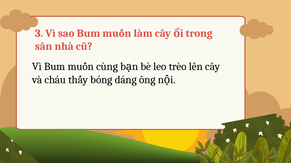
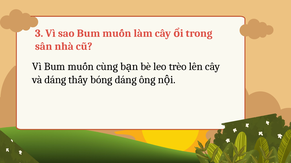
và cháu: cháu -> dáng (55, 80)
